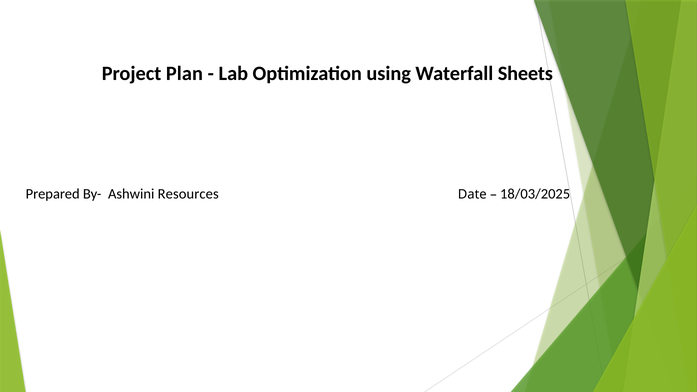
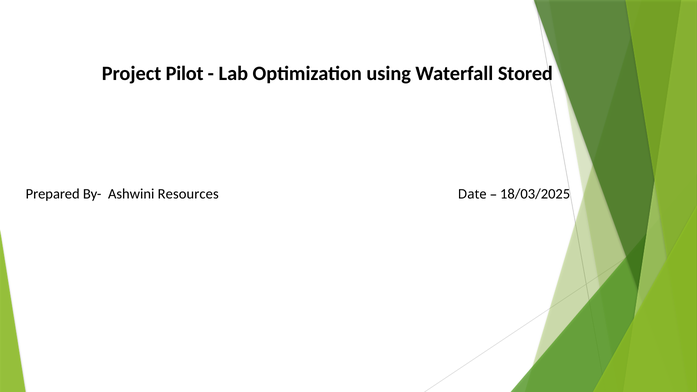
Plan: Plan -> Pilot (185, 73)
Sheets: Sheets -> Stored (525, 73)
